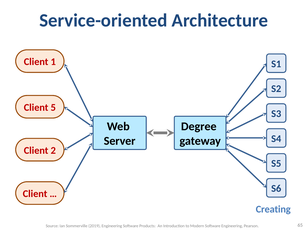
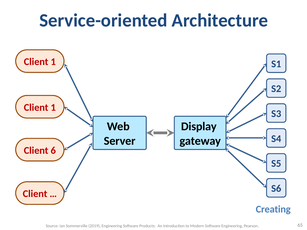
5: 5 -> 1 (53, 108)
Degree: Degree -> Display (199, 127)
2: 2 -> 6 (53, 151)
